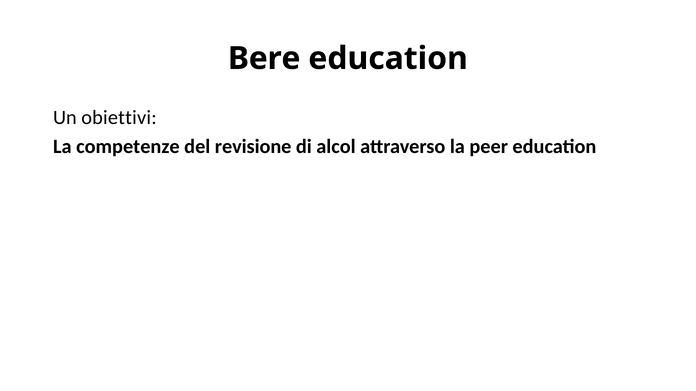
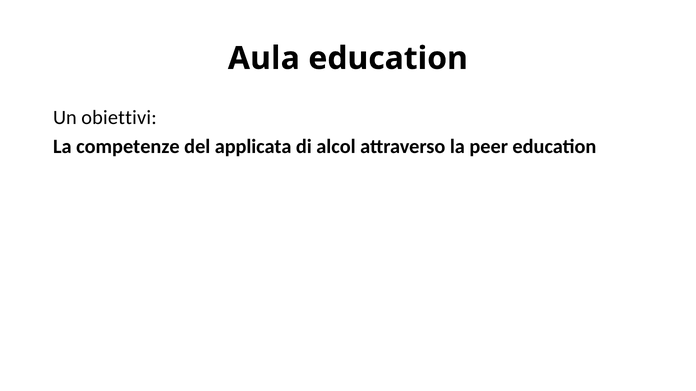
Bere: Bere -> Aula (264, 58)
revisione: revisione -> applicata (253, 147)
